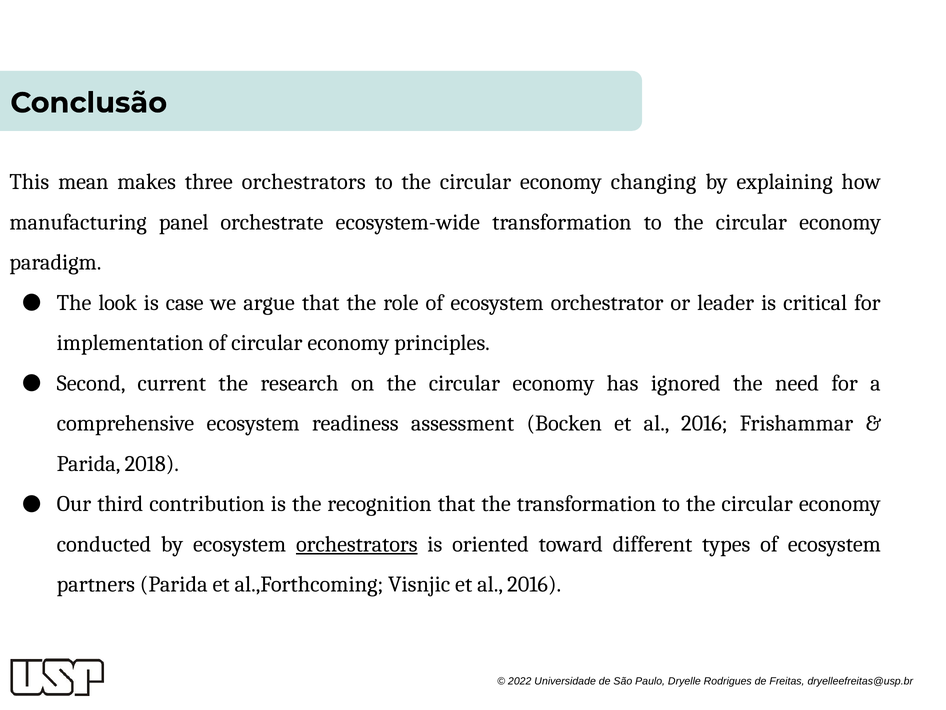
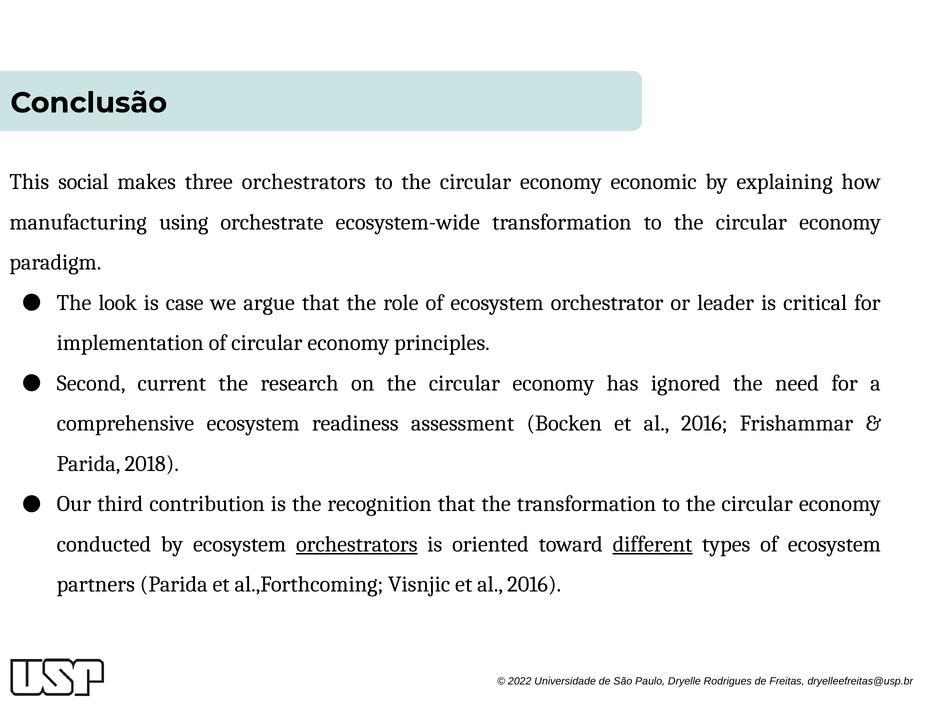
mean: mean -> social (83, 182)
changing: changing -> economic (654, 182)
panel: panel -> using (184, 222)
different underline: none -> present (652, 544)
